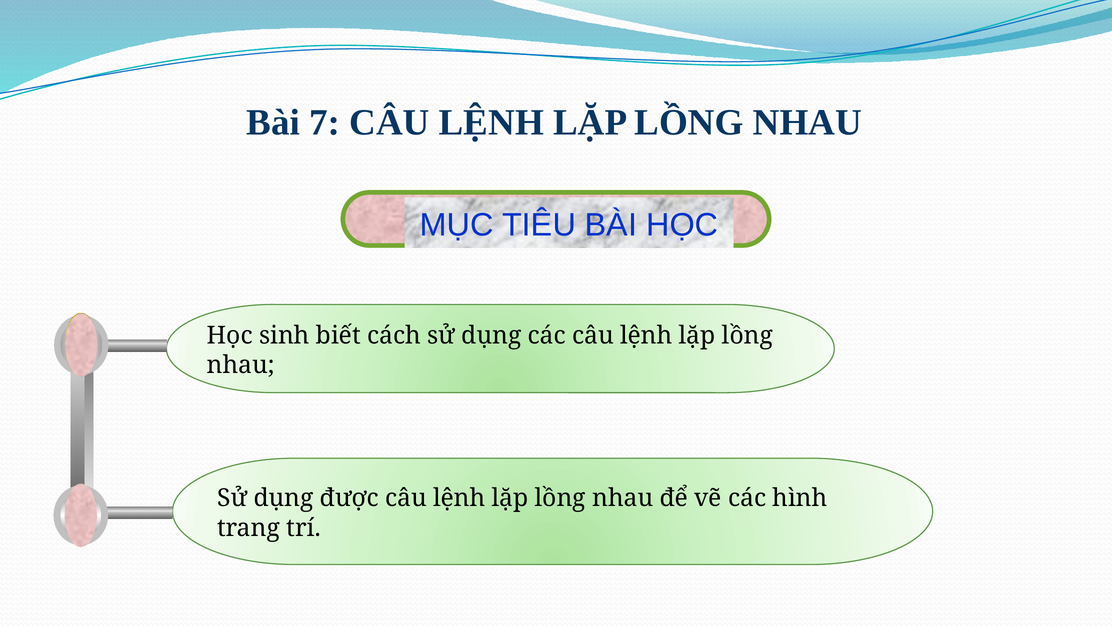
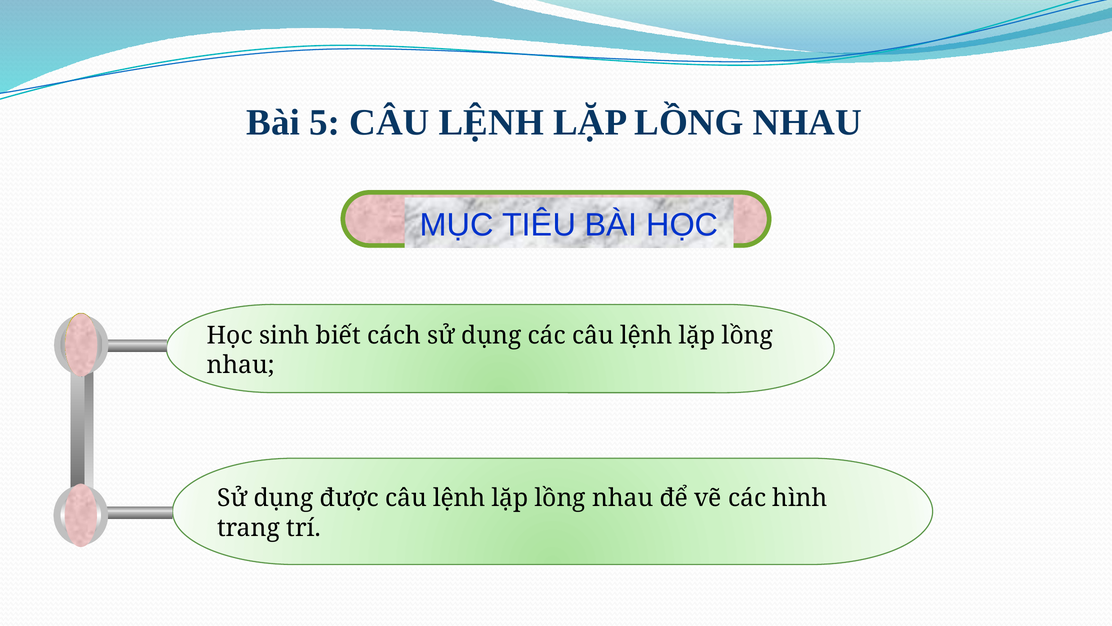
7: 7 -> 5 (325, 122)
